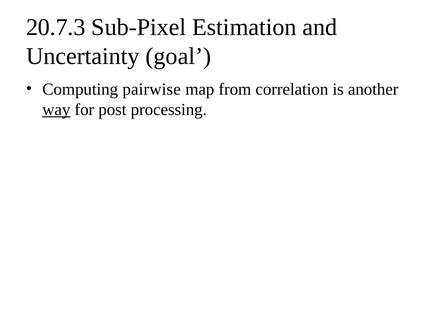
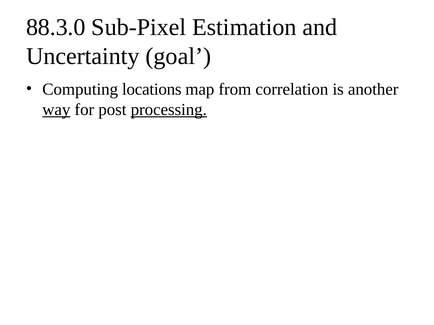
20.7.3: 20.7.3 -> 88.3.0 (56, 27)
pairwise: pairwise -> locations (152, 89)
processing underline: none -> present (169, 110)
